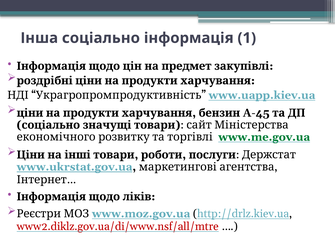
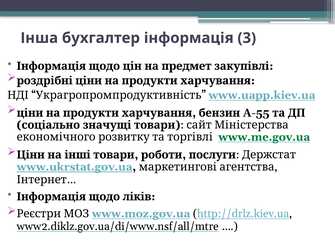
Інша соціально: соціально -> бухгалтер (101, 38)
1: 1 -> 3 (247, 38)
A-45: A-45 -> A-55 (256, 113)
www2.diklz.gov.ua/di/www.nsf/all/mtre colour: red -> black (118, 227)
